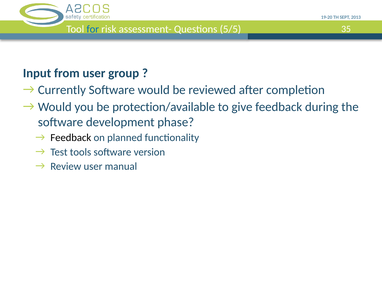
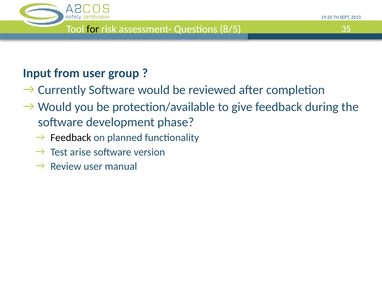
for colour: blue -> black (93, 29)
5/5: 5/5 -> 8/5 (230, 29)
tools: tools -> arise (80, 152)
